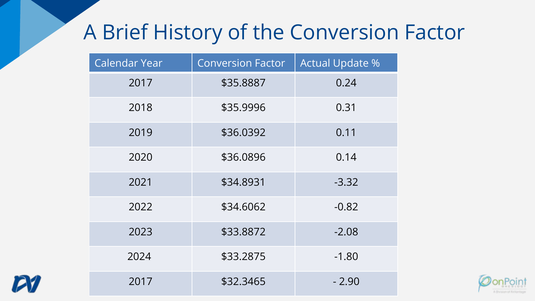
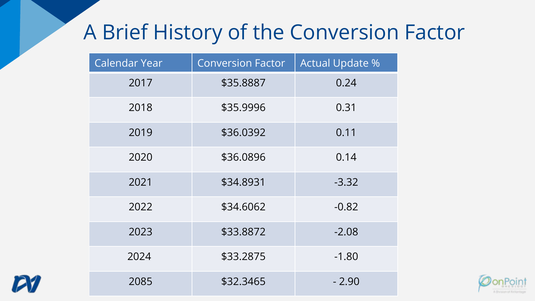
2017: 2017 -> 2085 (141, 282)
